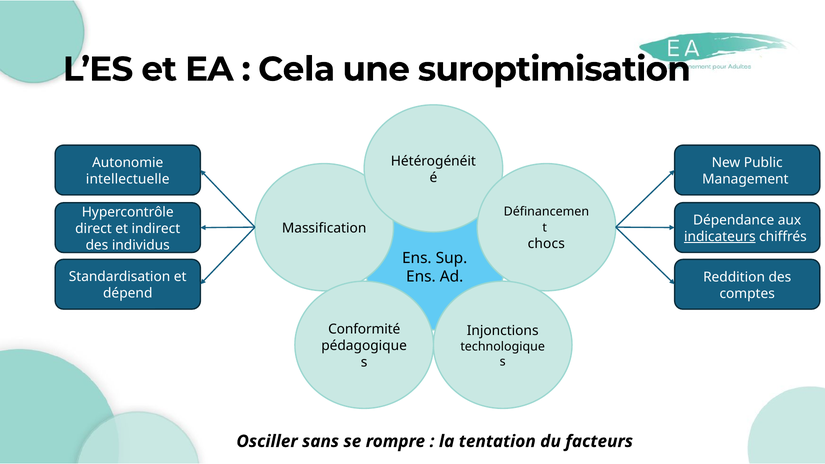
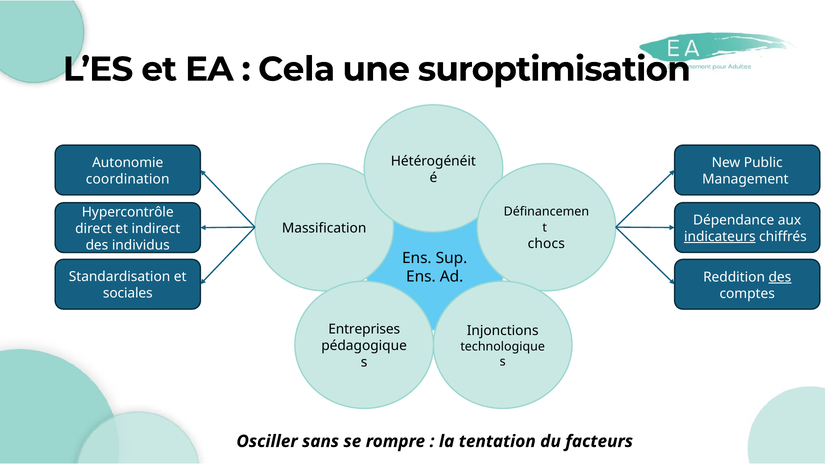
intellectuelle: intellectuelle -> coordination (128, 179)
des underline: none -> present (780, 277)
dépend: dépend -> sociales (128, 293)
Conformité: Conformité -> Entreprises (364, 329)
